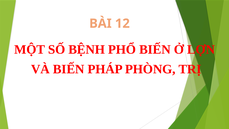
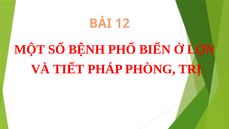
VÀ BIẾN: BIẾN -> TIẾT (69, 69)
